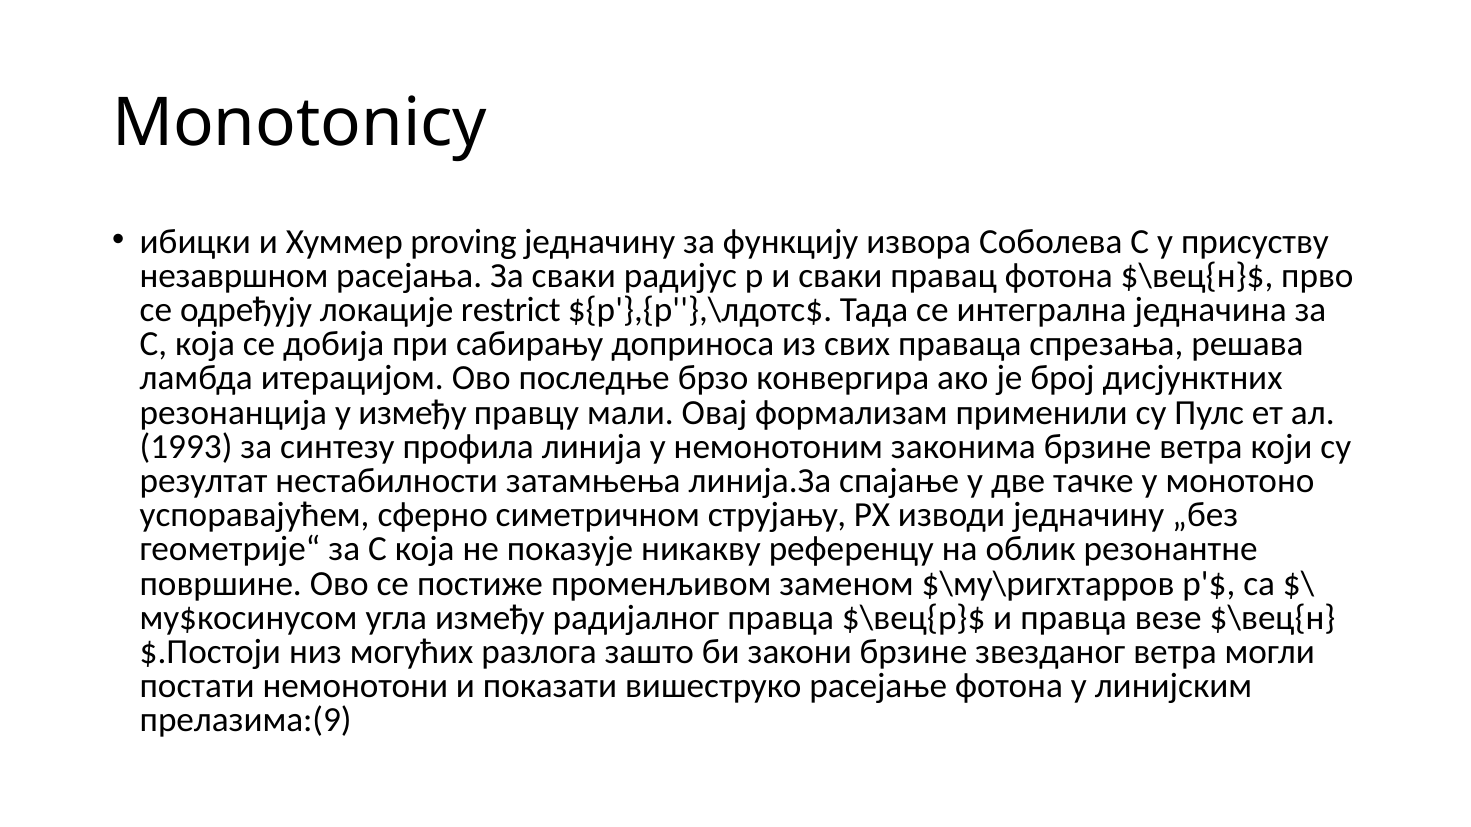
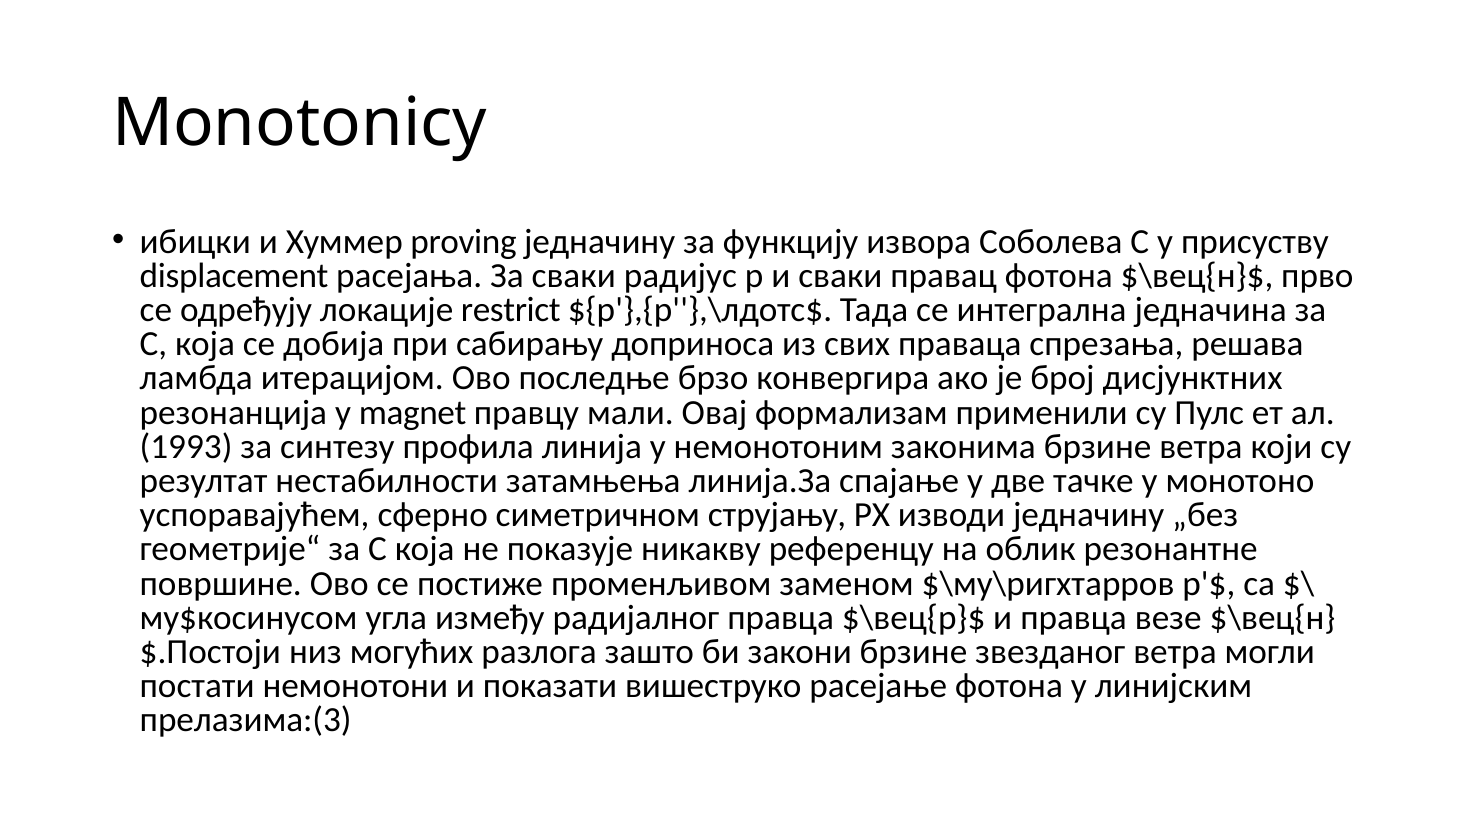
незавршном: незавршном -> displacement (234, 276)
у између: између -> magnet (413, 413)
прелазима:(9: прелазима:(9 -> прелазима:(3 (246, 721)
